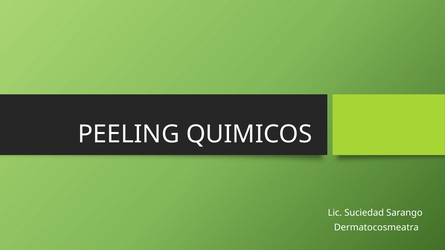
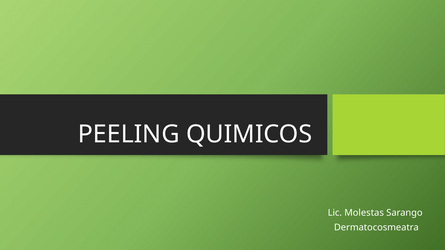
Suciedad: Suciedad -> Molestas (364, 213)
